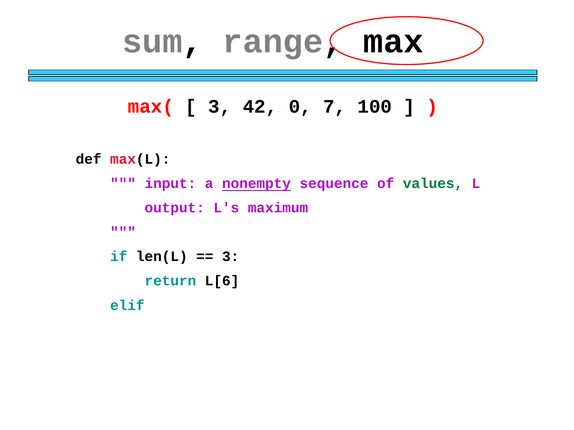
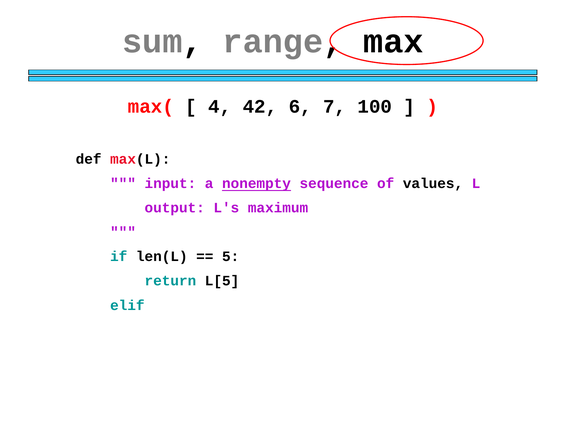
3: 3 -> 4 (220, 107)
0: 0 -> 6 (300, 107)
values colour: green -> black (433, 184)
3: 3 -> 5 (231, 257)
L[6: L[6 -> L[5 (222, 281)
